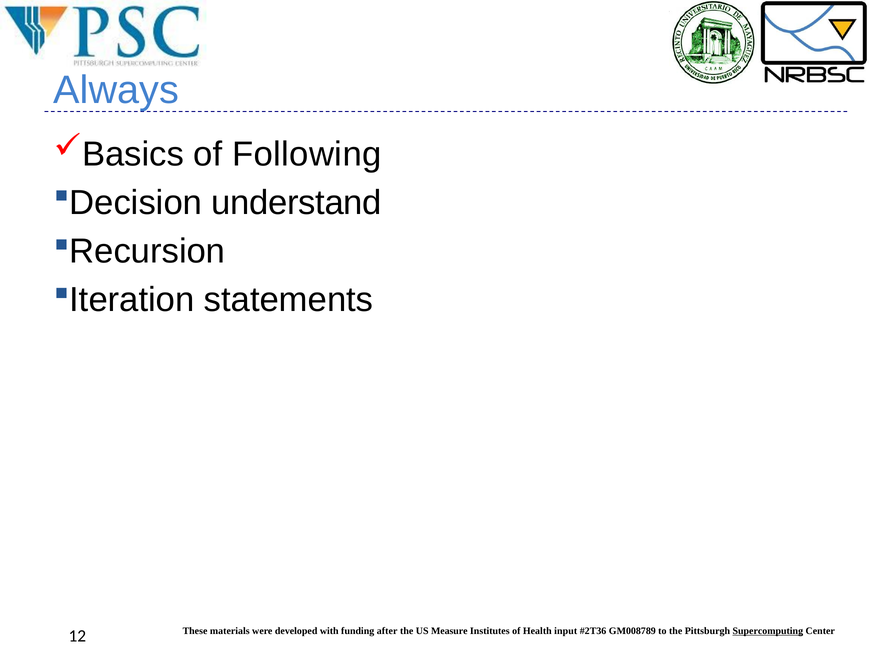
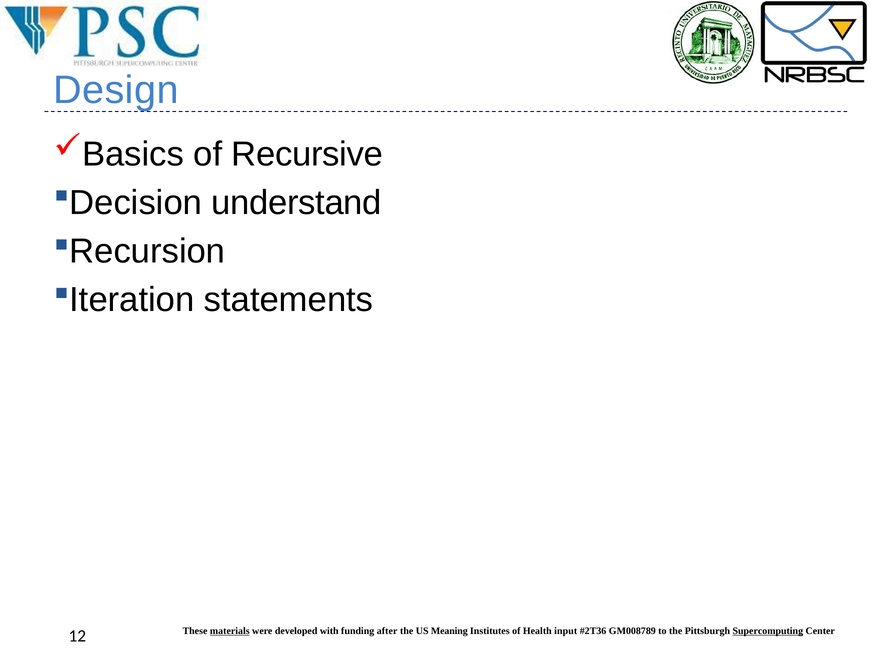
Always: Always -> Design (116, 90)
Following: Following -> Recursive (307, 154)
materials underline: none -> present (230, 631)
Measure: Measure -> Meaning (449, 631)
